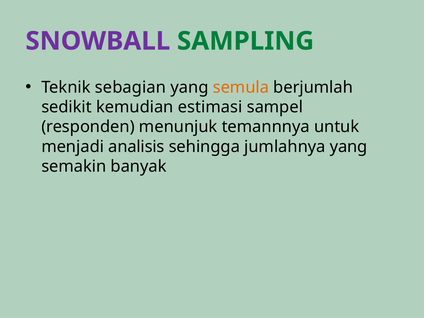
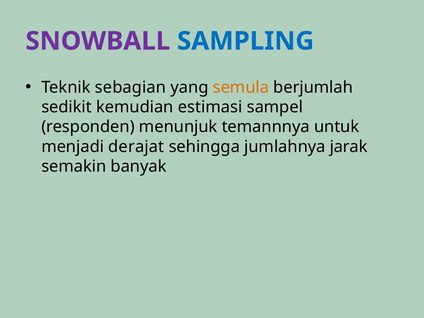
SAMPLING colour: green -> blue (246, 41)
analisis: analisis -> derajat (136, 147)
jumlahnya yang: yang -> jarak (349, 147)
